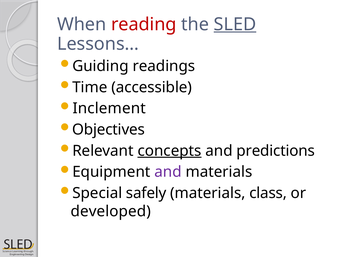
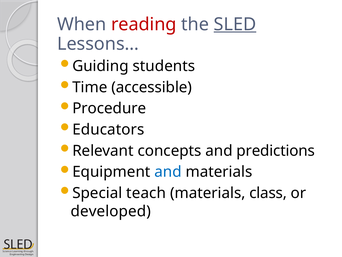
readings: readings -> students (164, 66)
Inclement: Inclement -> Procedure (109, 108)
Objectives: Objectives -> Educators (108, 129)
concepts underline: present -> none (170, 150)
and colour: purple -> blue (168, 172)
safely: safely -> teach (146, 193)
